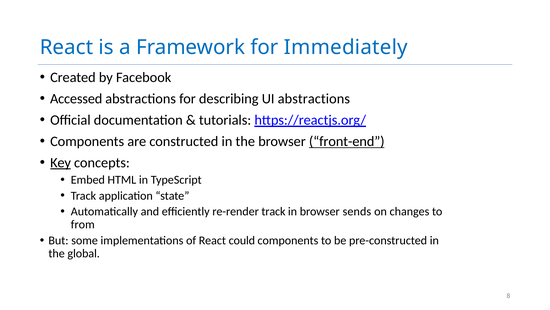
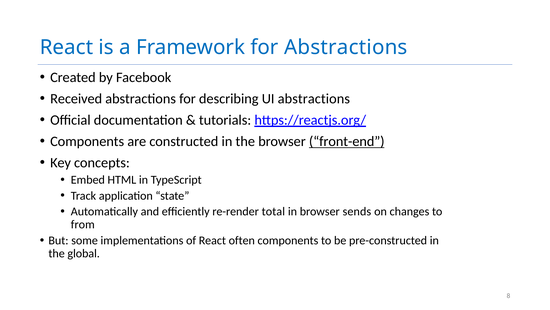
for Immediately: Immediately -> Abstractions (346, 47)
Accessed: Accessed -> Received (76, 99)
Key underline: present -> none (61, 162)
re-render track: track -> total (273, 211)
could: could -> often (242, 240)
